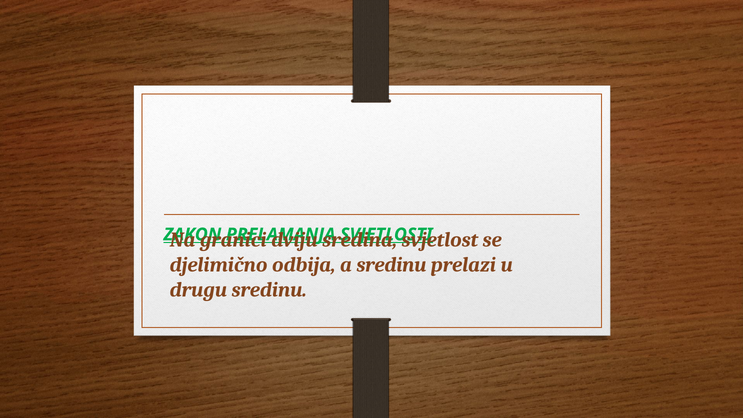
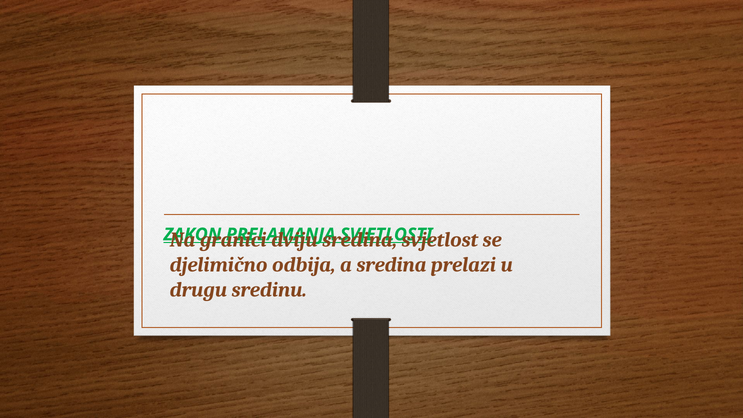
a sredinu: sredinu -> sredina (391, 265)
